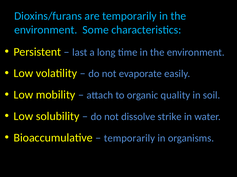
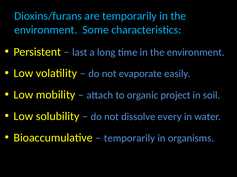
quality: quality -> project (175, 96)
strike: strike -> every (170, 117)
